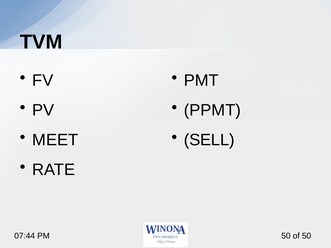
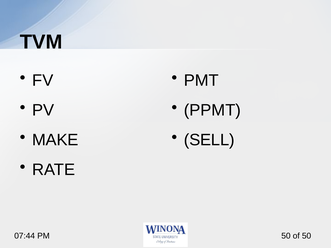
MEET: MEET -> MAKE (55, 140)
